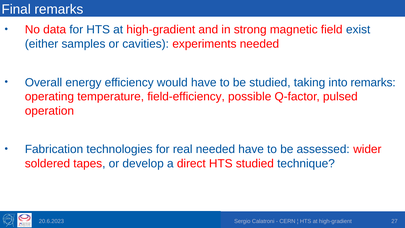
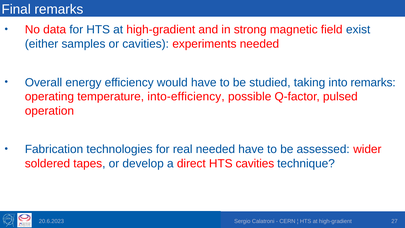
field-efficiency: field-efficiency -> into-efficiency (186, 97)
HTS studied: studied -> cavities (255, 163)
